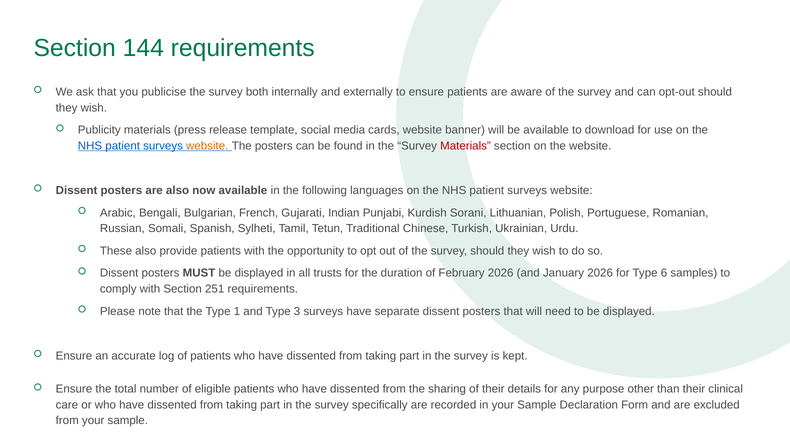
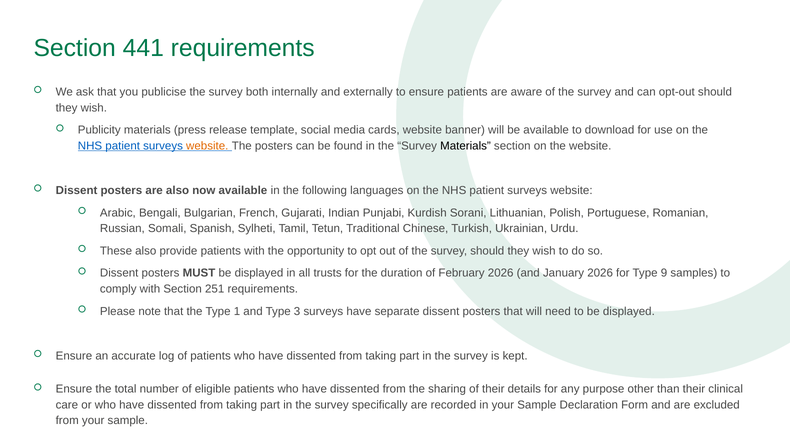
144: 144 -> 441 (143, 48)
Materials colour: red -> black (465, 146)
6: 6 -> 9 (664, 273)
